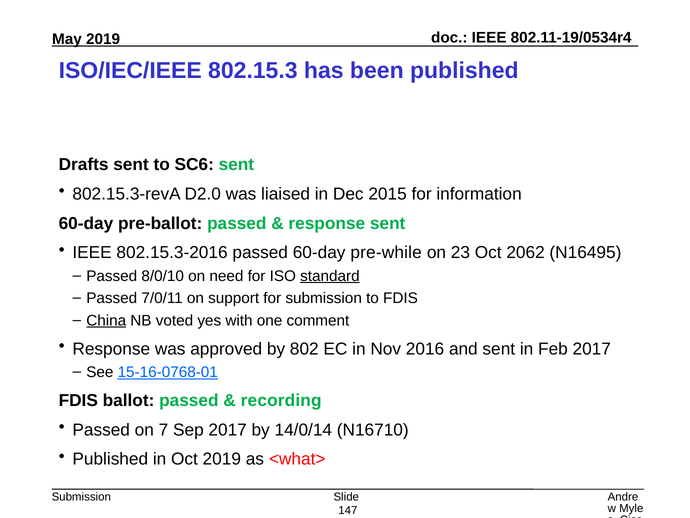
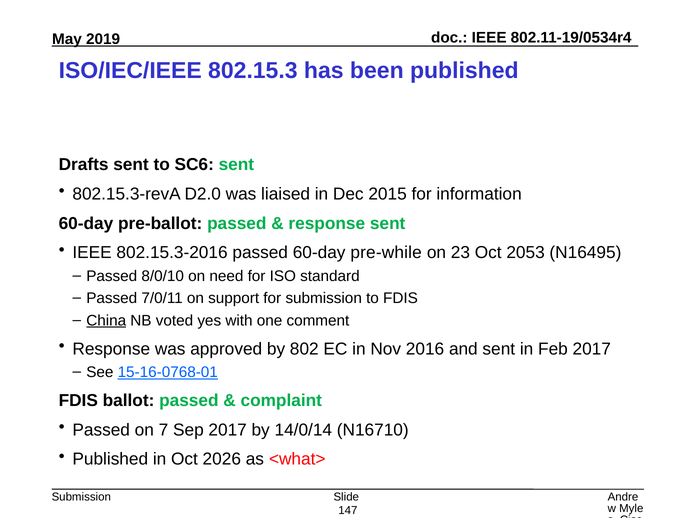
2062: 2062 -> 2053 (526, 253)
standard underline: present -> none (330, 276)
recording: recording -> complaint (281, 400)
Oct 2019: 2019 -> 2026 (222, 459)
